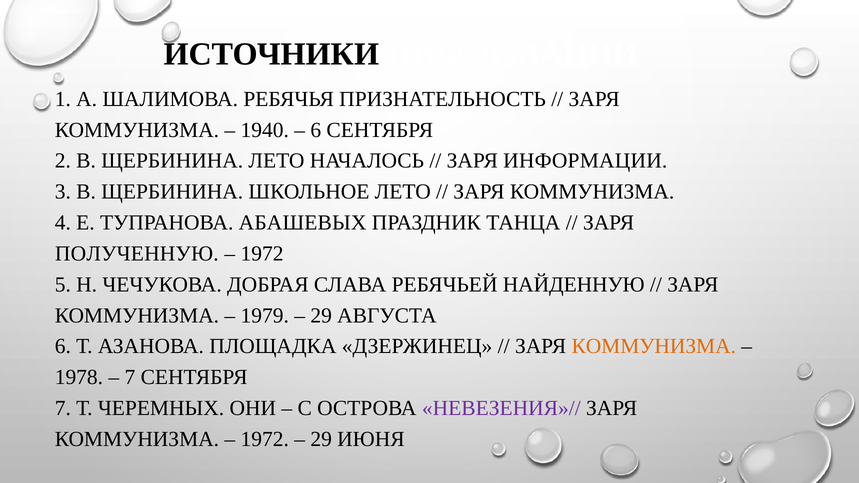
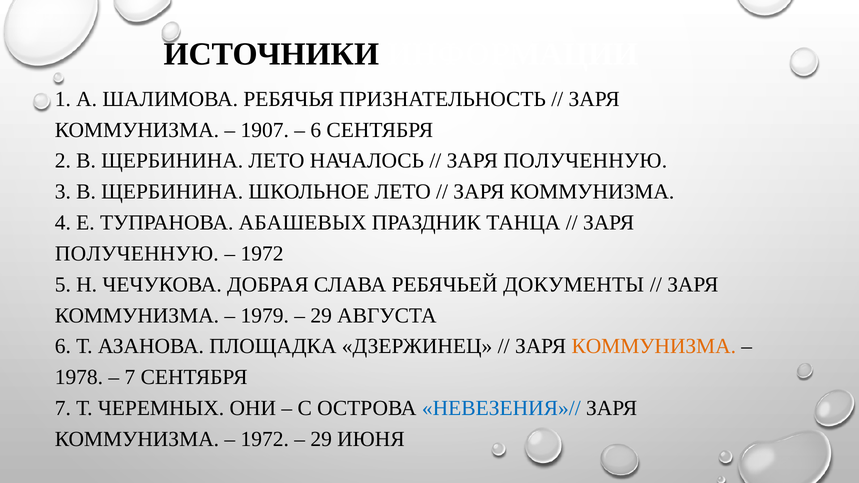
1940: 1940 -> 1907 (265, 130)
ИНФОРМАЦИИ: ИНФОРМАЦИИ -> ПОЛУЧЕННУЮ (585, 161)
НАЙДЕННУЮ: НАЙДЕННУЮ -> ДОКУМЕНТЫ (574, 285)
НЕВЕЗЕНИЯ»// colour: purple -> blue (501, 408)
